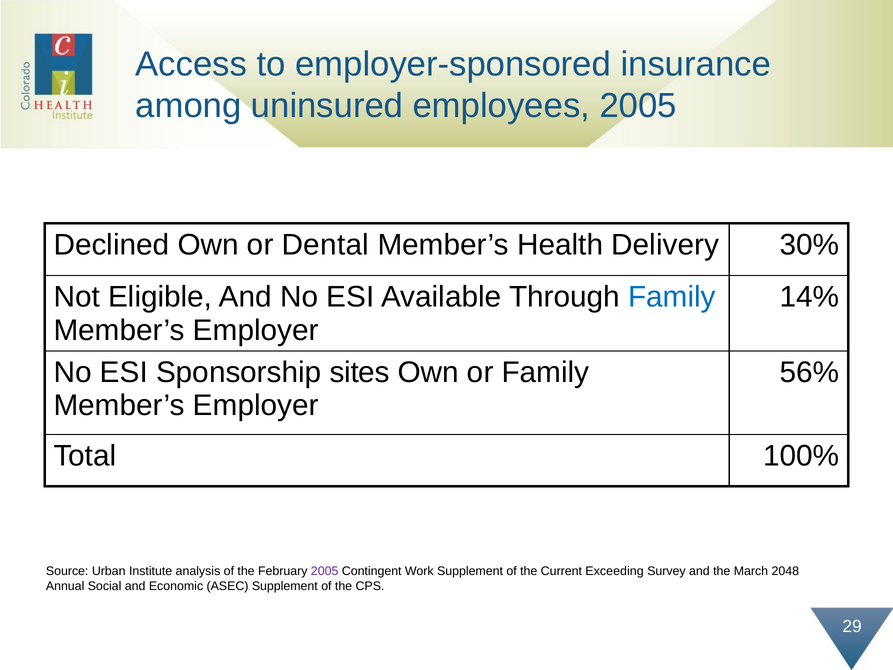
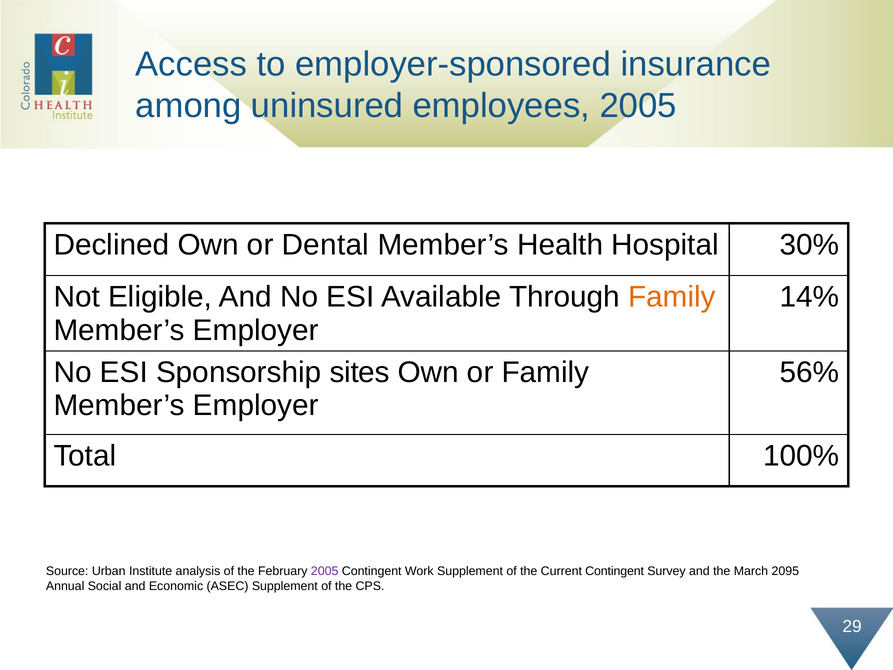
Delivery: Delivery -> Hospital (665, 245)
Family colour: blue -> orange (672, 297)
Current Exceeding: Exceeding -> Contingent (615, 571)
2048: 2048 -> 2095 (785, 571)
